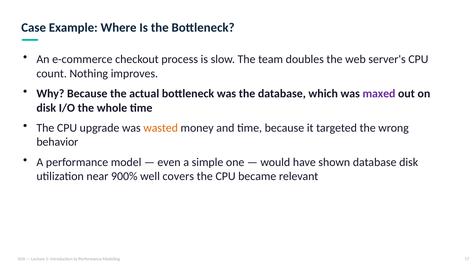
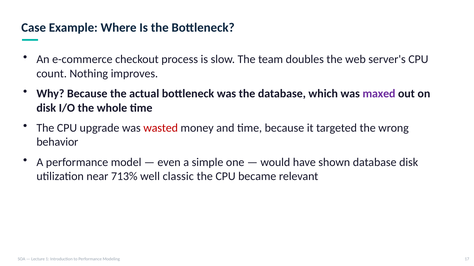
wasted colour: orange -> red (161, 128)
900%: 900% -> 713% (124, 177)
covers: covers -> classic (178, 177)
